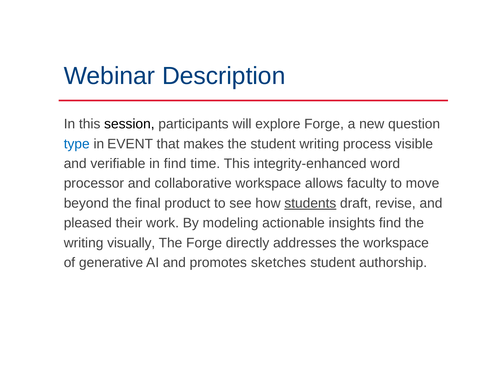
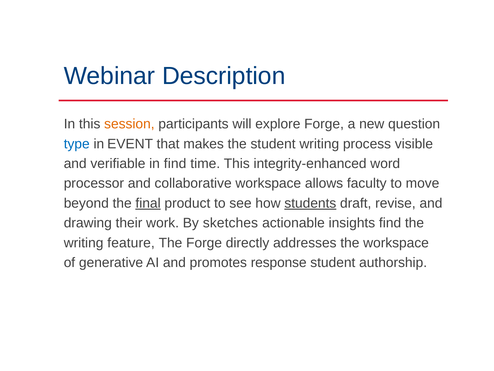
session colour: black -> orange (129, 124)
final underline: none -> present (148, 203)
pleased: pleased -> drawing (88, 223)
modeling: modeling -> sketches (230, 223)
visually: visually -> feature (131, 243)
sketches: sketches -> response (279, 262)
